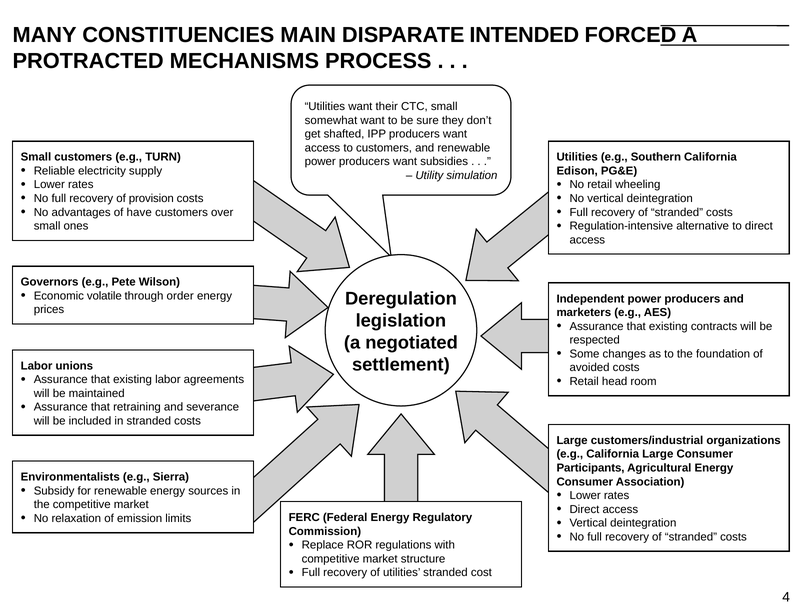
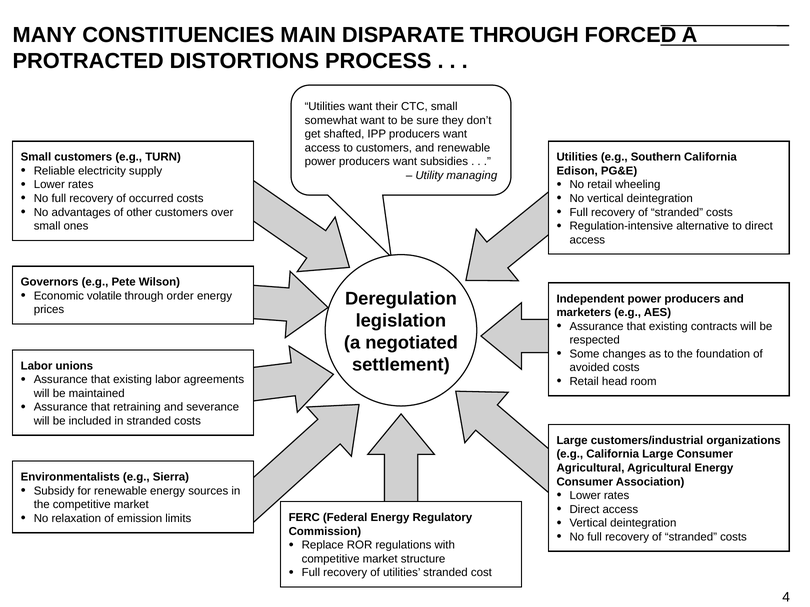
DISPARATE INTENDED: INTENDED -> THROUGH (524, 35)
MECHANISMS: MECHANISMS -> DISTORTIONS (244, 61)
simulation: simulation -> managing (472, 176)
provision: provision -> occurred (151, 199)
have: have -> other (139, 213)
Participants: Participants -> Agricultural (590, 468)
